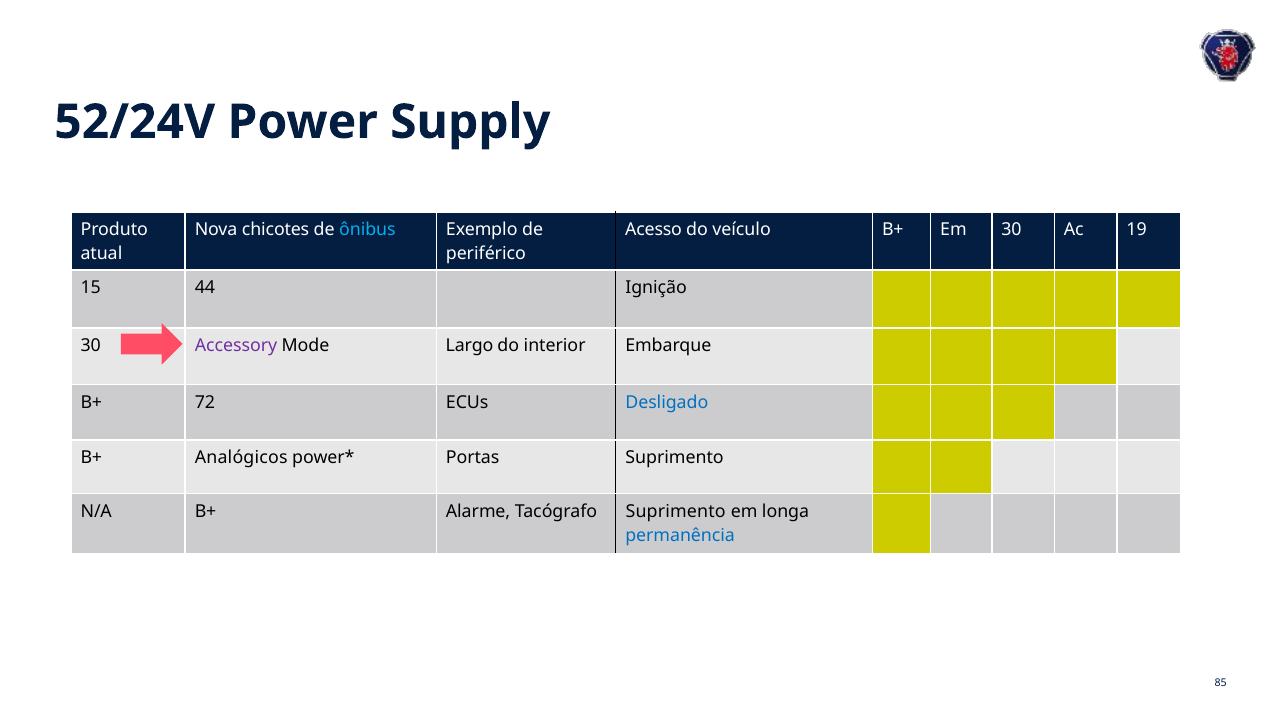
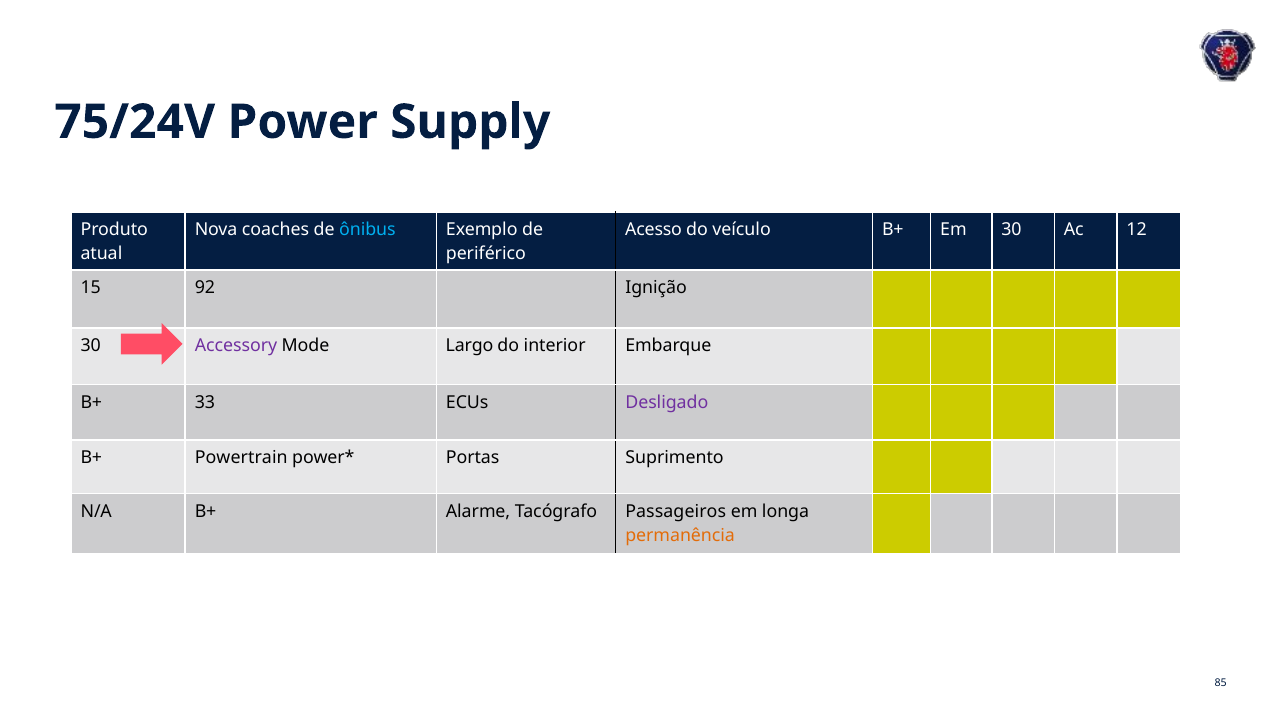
52/24V: 52/24V -> 75/24V (135, 122)
chicotes: chicotes -> coaches (276, 230)
19: 19 -> 12 (1137, 230)
44: 44 -> 92 (205, 288)
72: 72 -> 33 (205, 403)
Desligado colour: blue -> purple (667, 403)
Analógicos: Analógicos -> Powertrain (241, 458)
Tacógrafo Suprimento: Suprimento -> Passageiros (676, 512)
permanência colour: blue -> orange (680, 536)
